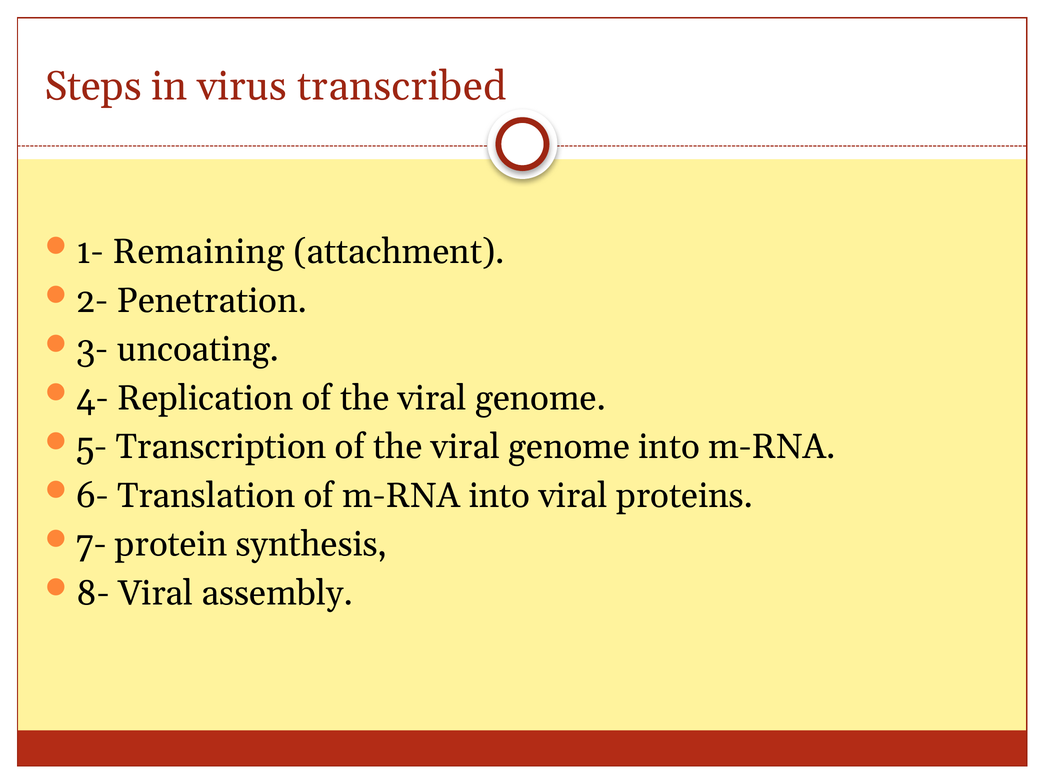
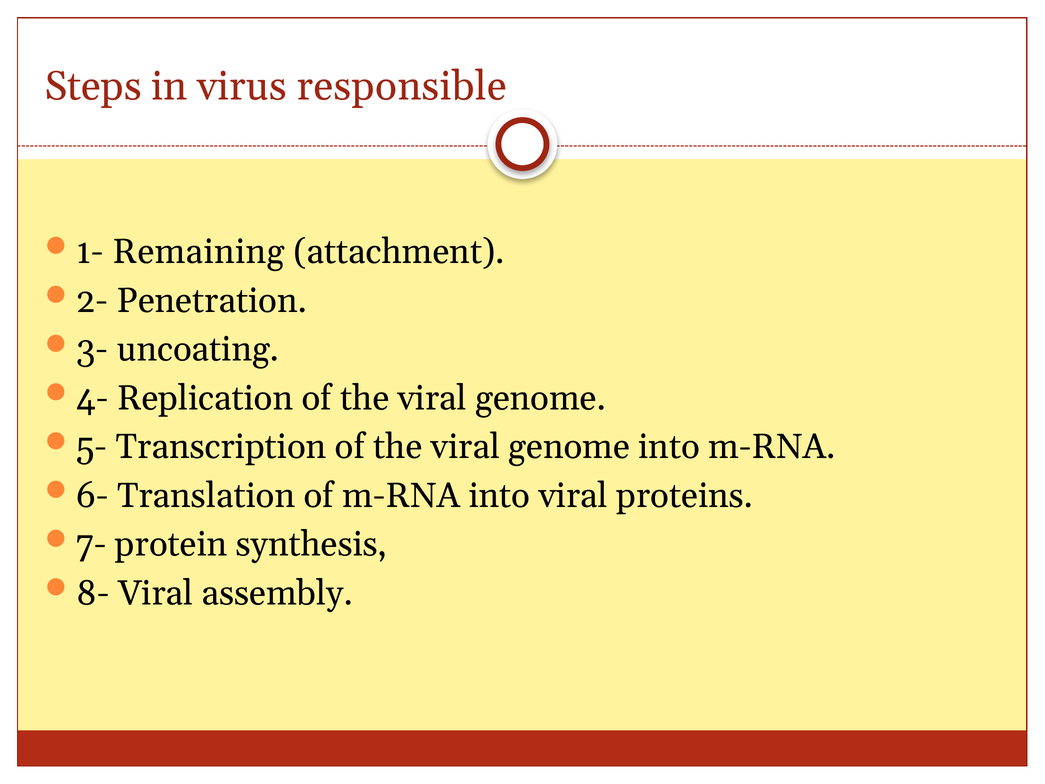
transcribed: transcribed -> responsible (402, 86)
